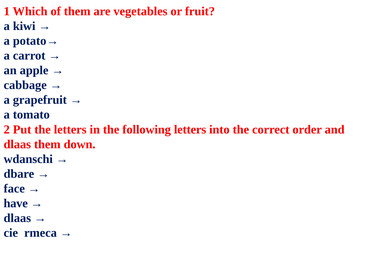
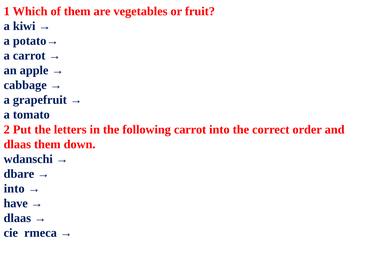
following letters: letters -> carrot (190, 129)
face: face -> into (14, 188)
